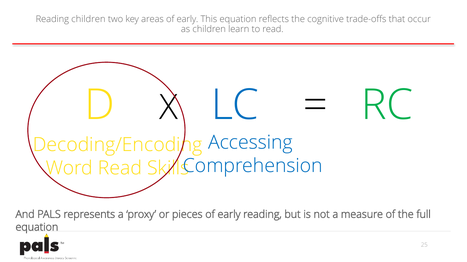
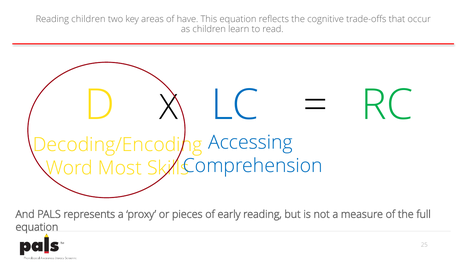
areas of early: early -> have (187, 19)
Word Read: Read -> Most (120, 168)
